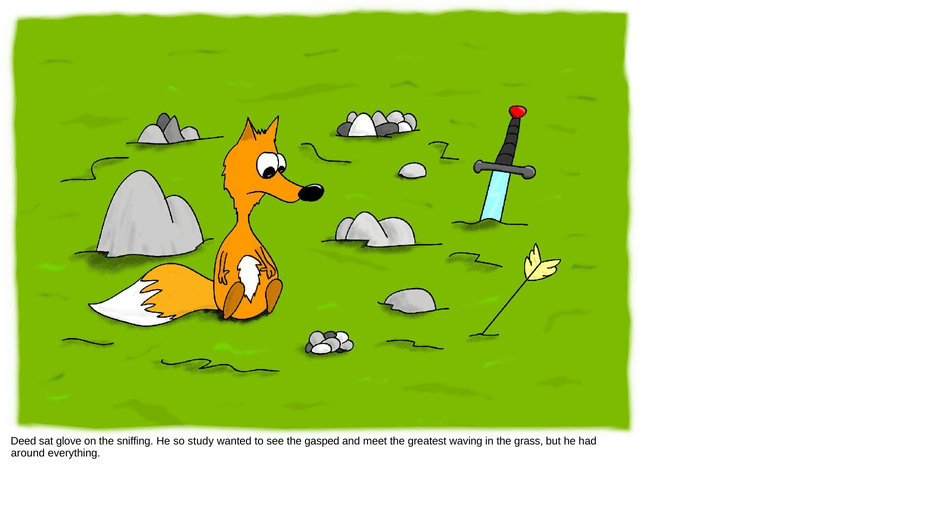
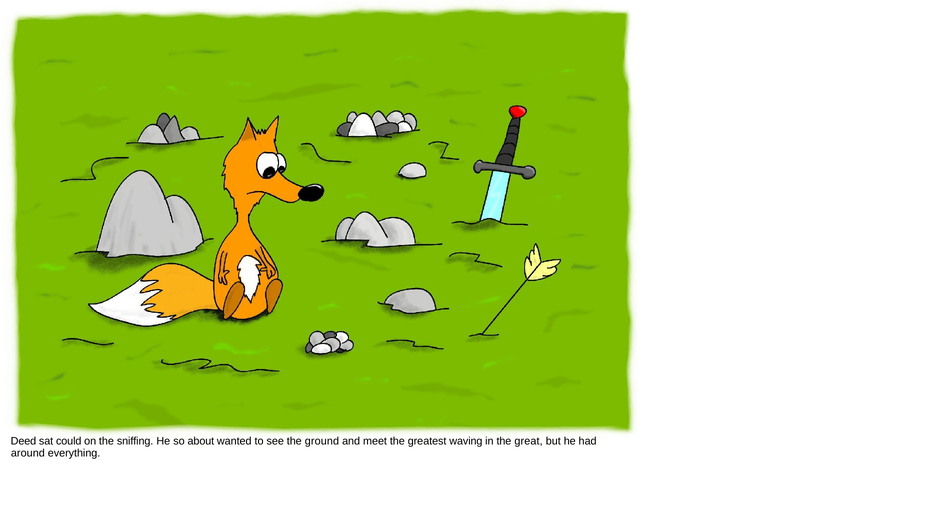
glove: glove -> could (69, 441)
study: study -> about (201, 441)
gasped: gasped -> ground (322, 441)
grass: grass -> great (529, 441)
